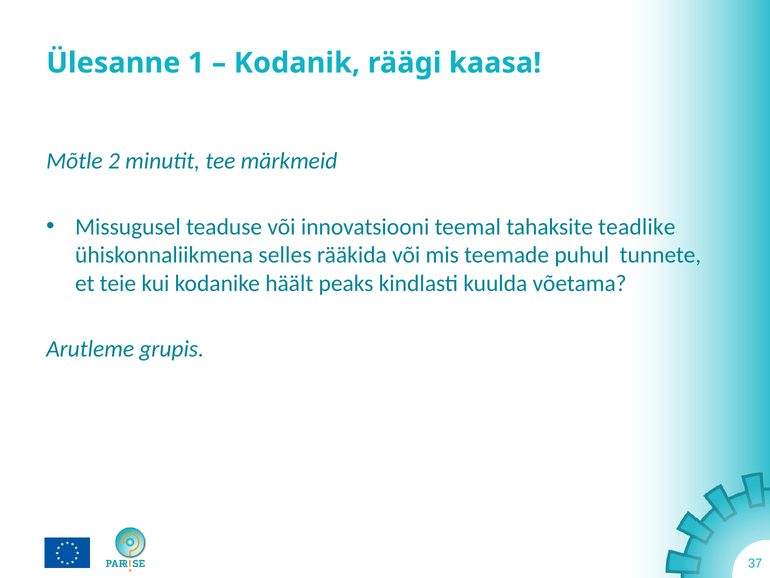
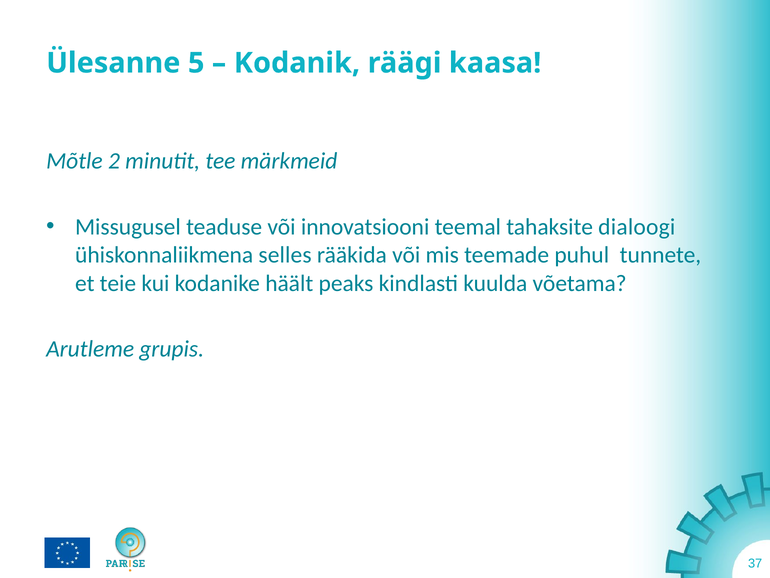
1: 1 -> 5 (196, 63)
teadlike: teadlike -> dialoogi (637, 227)
